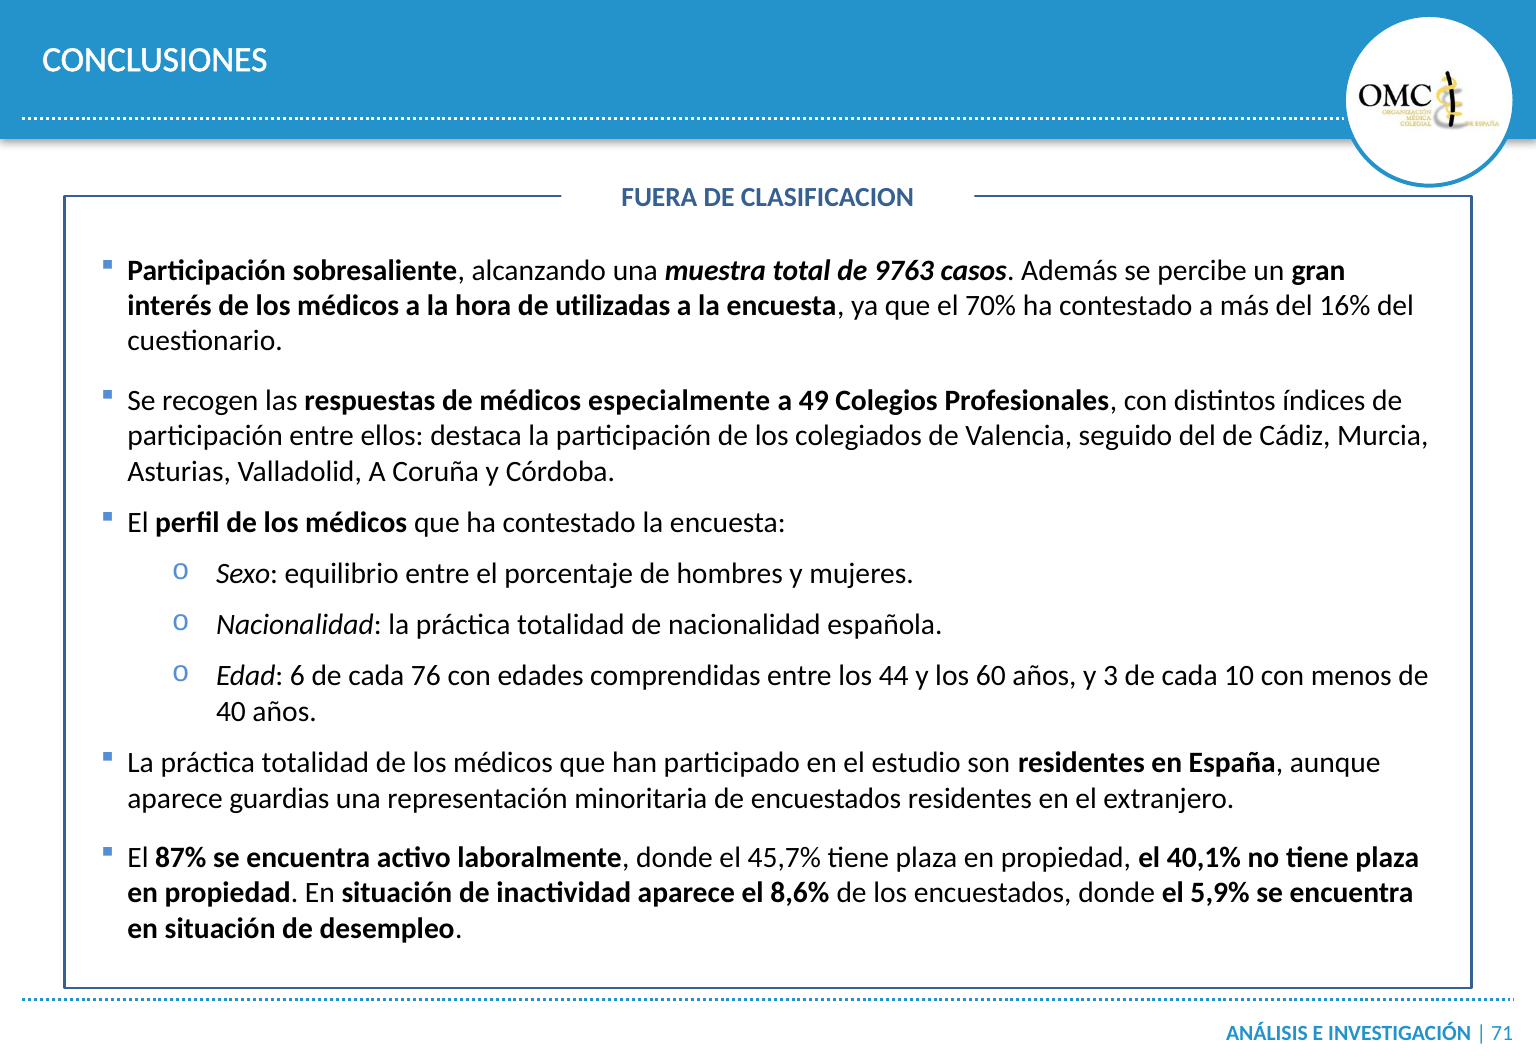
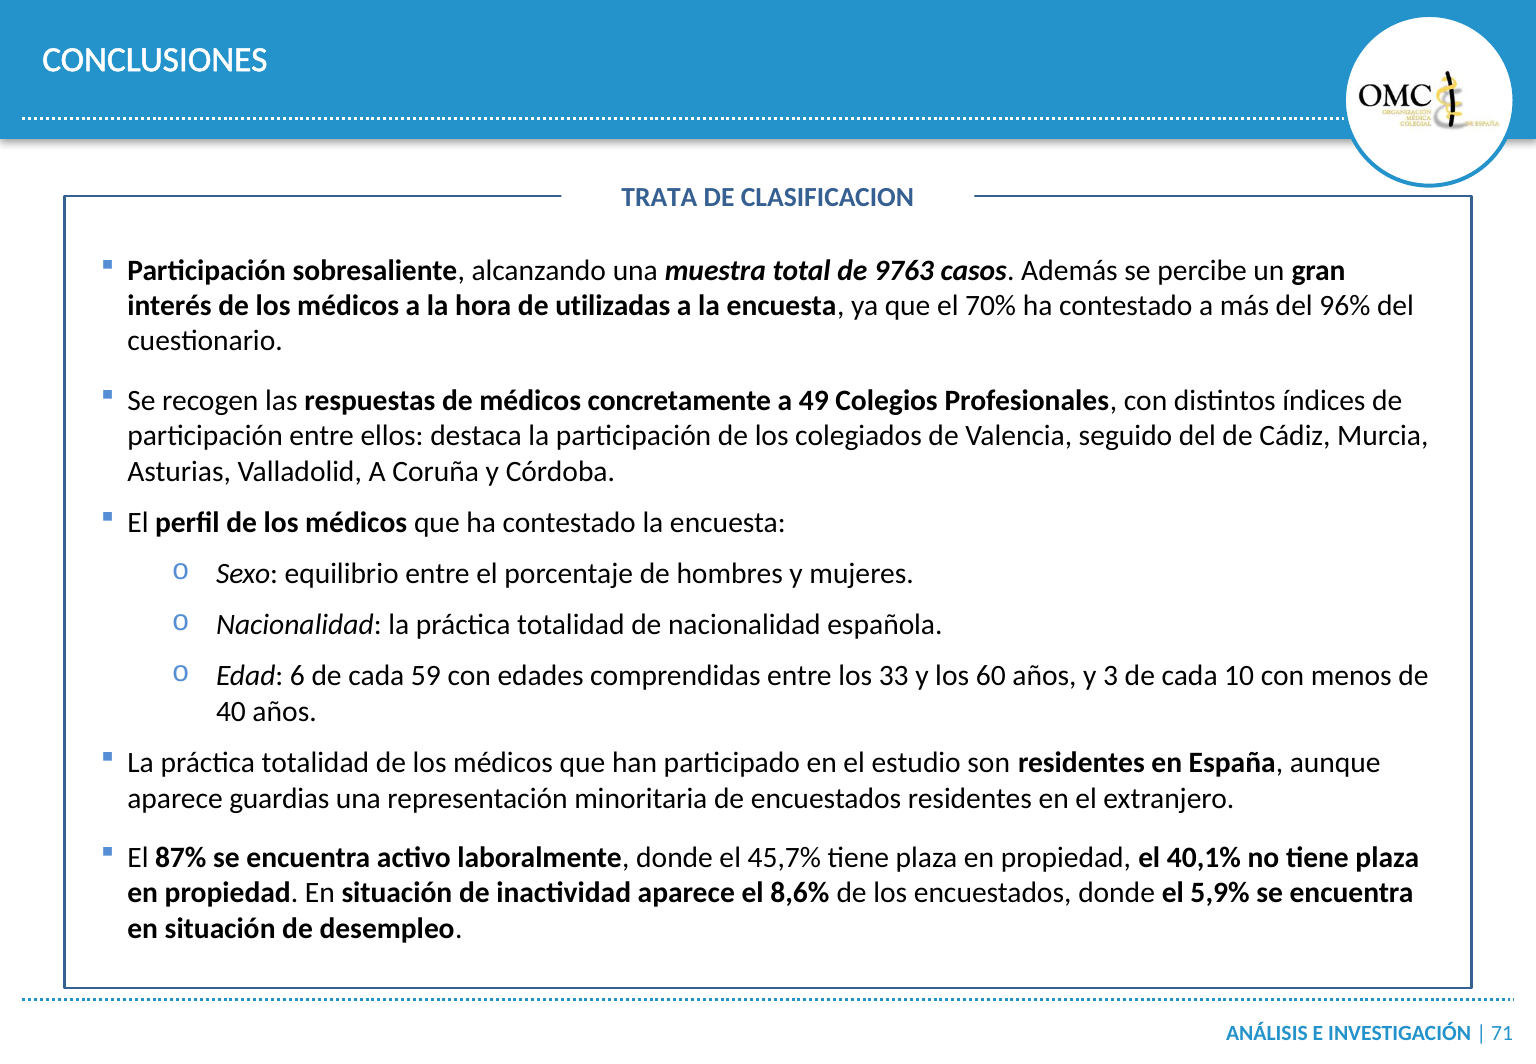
FUERA: FUERA -> TRATA (659, 197)
16%: 16% -> 96% (1345, 306)
especialmente: especialmente -> concretamente (679, 400)
76: 76 -> 59 (426, 676)
44: 44 -> 33 (894, 676)
